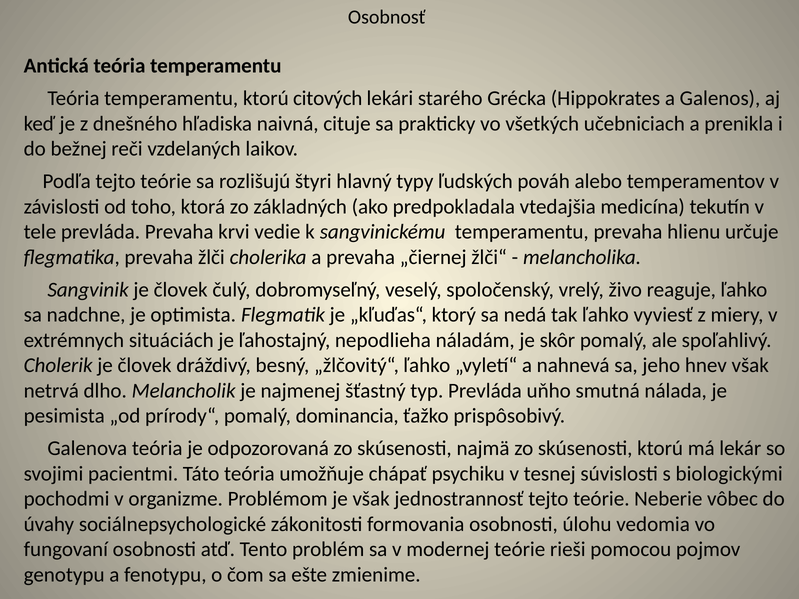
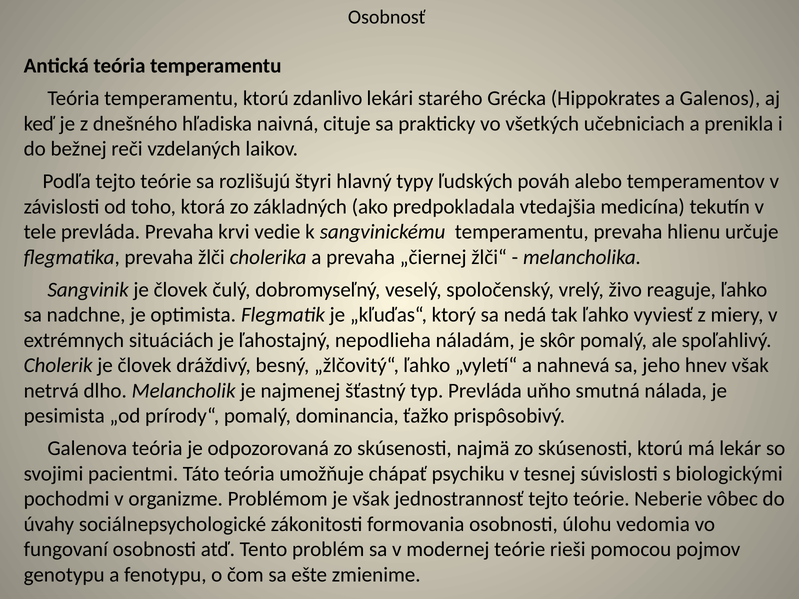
citových: citových -> zdanlivo (328, 98)
